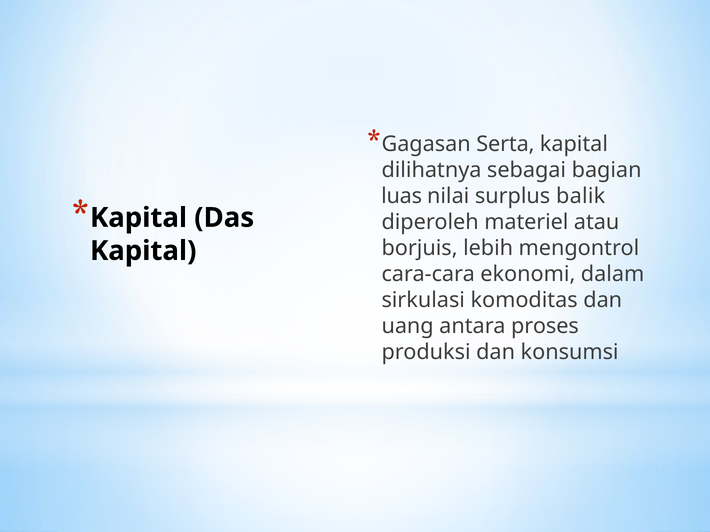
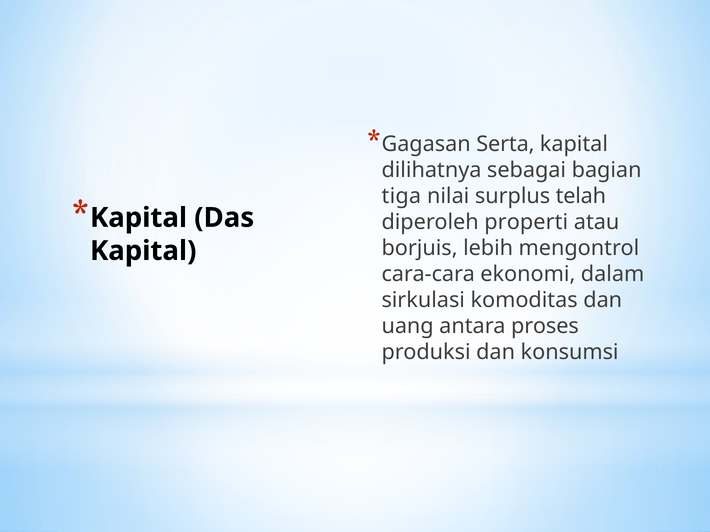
luas: luas -> tiga (401, 196)
balik: balik -> telah (581, 196)
materiel: materiel -> properti (526, 222)
